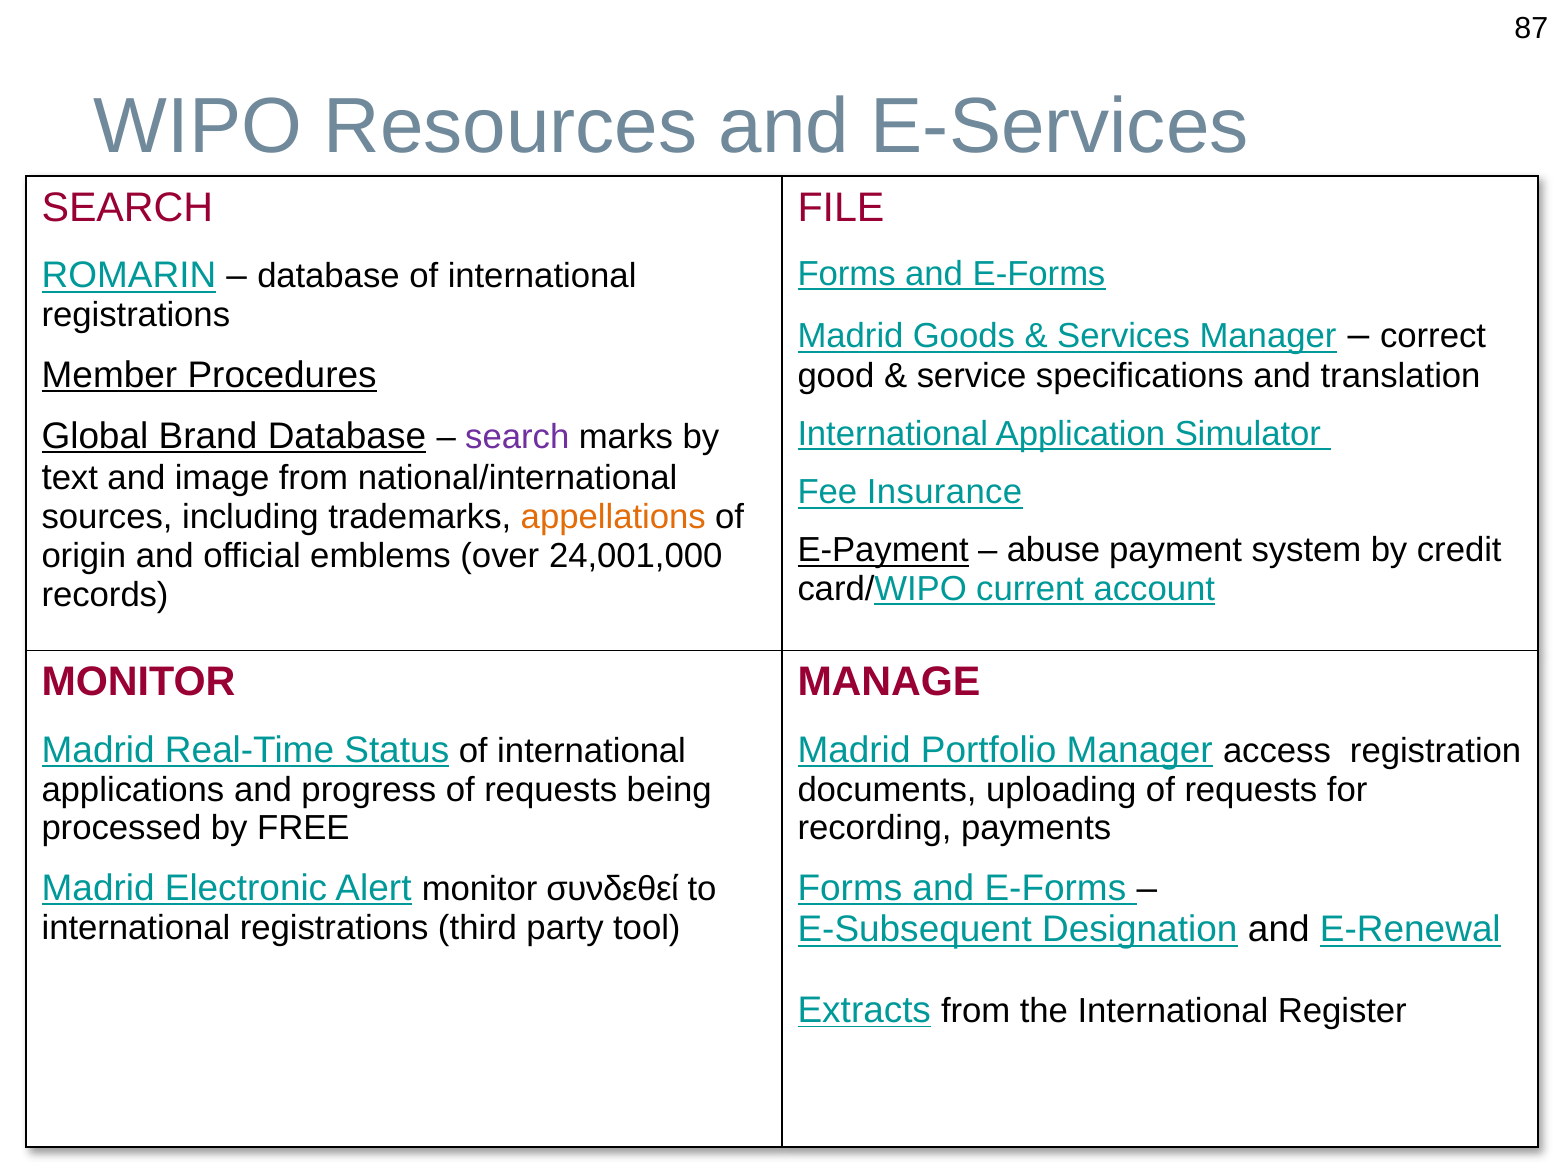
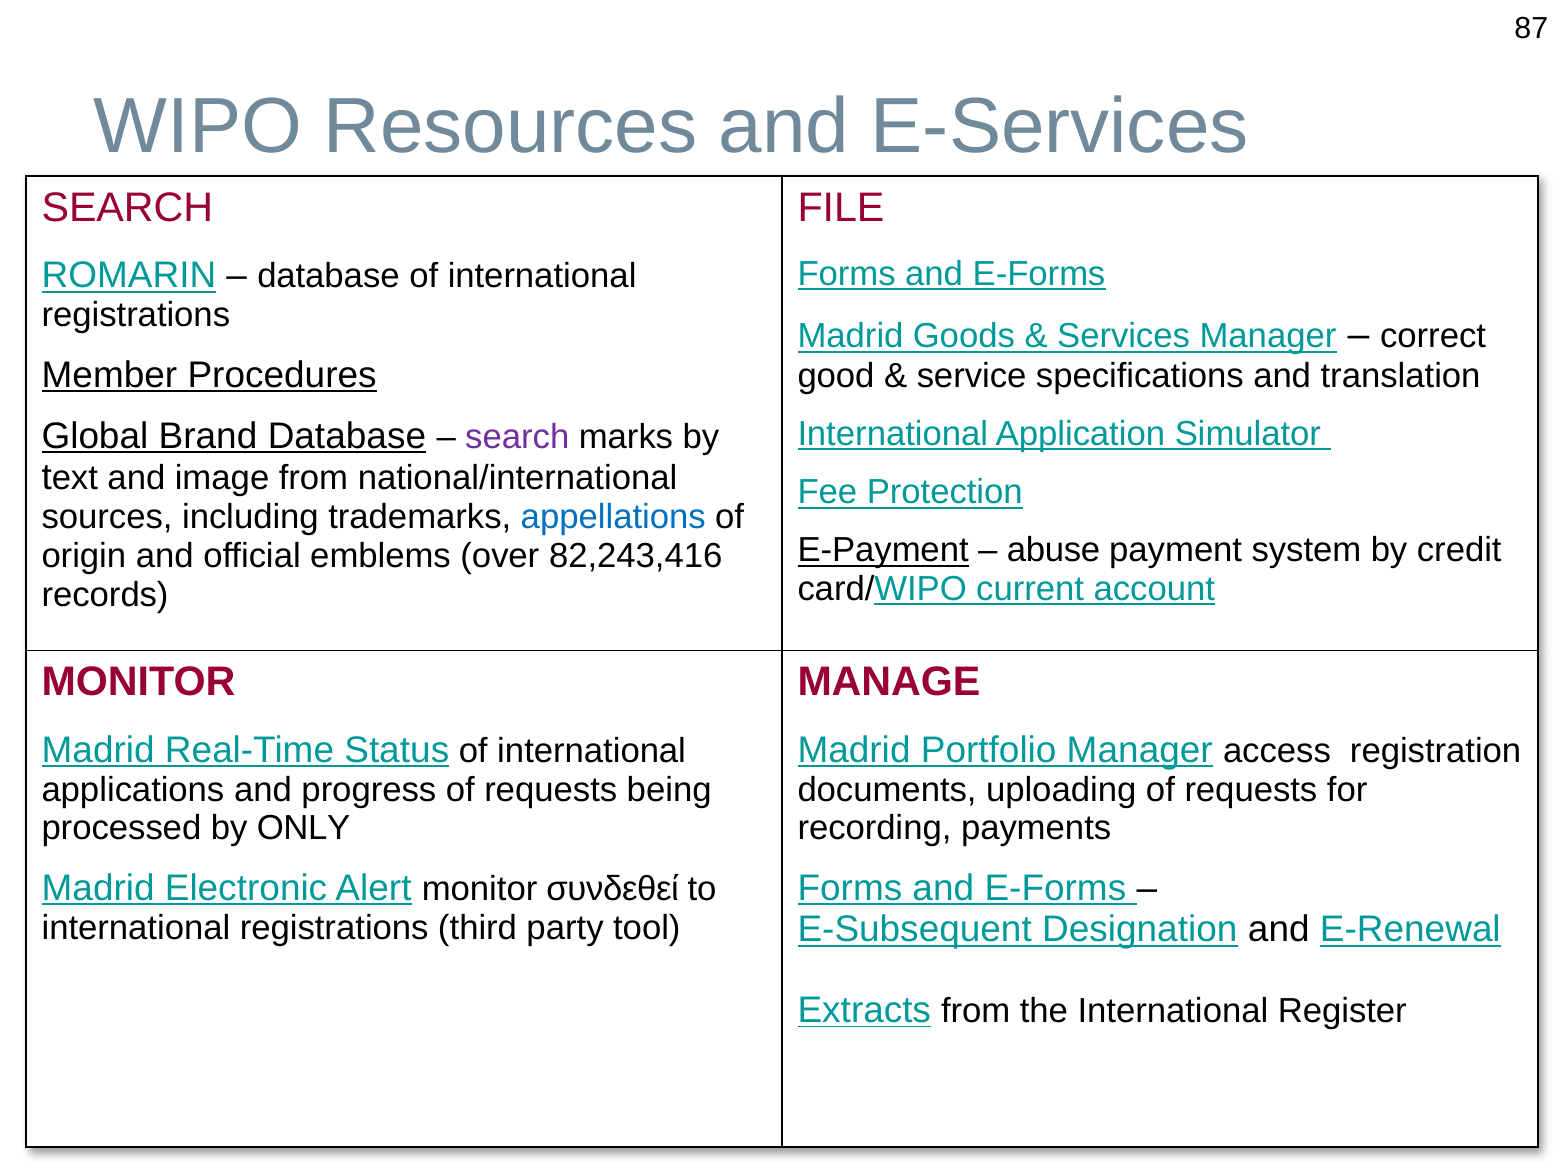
Insurance: Insurance -> Protection (945, 492)
appellations colour: orange -> blue (613, 517)
24,001,000: 24,001,000 -> 82,243,416 (636, 556)
FREE: FREE -> ONLY (304, 828)
